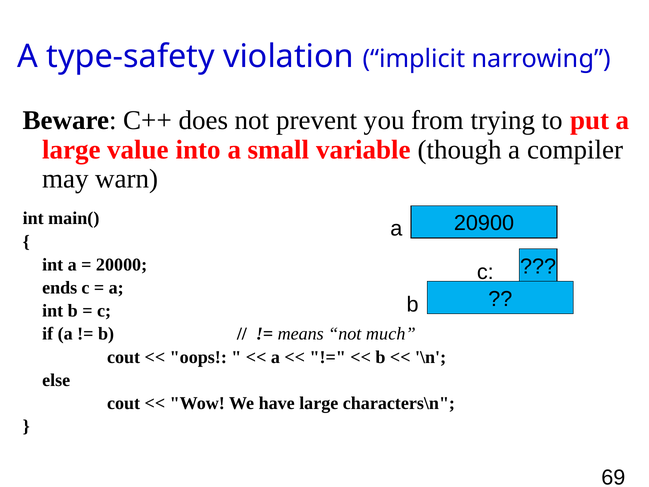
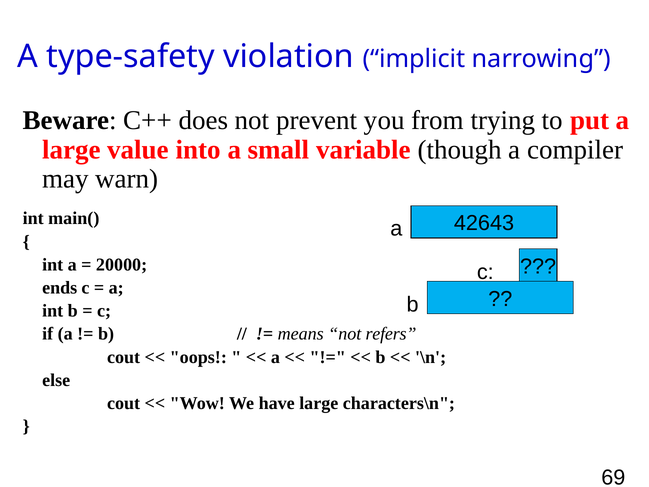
20900: 20900 -> 42643 (484, 223)
much: much -> refers (391, 334)
